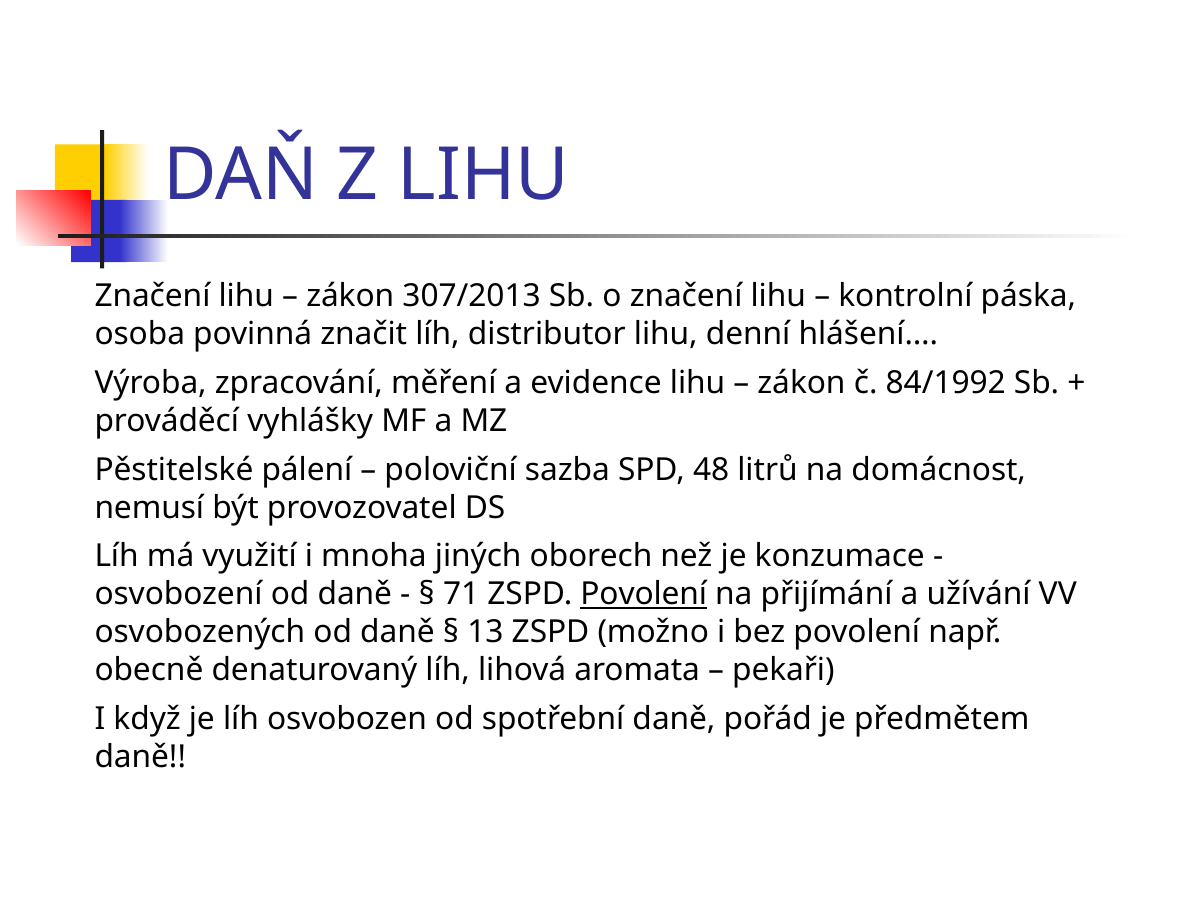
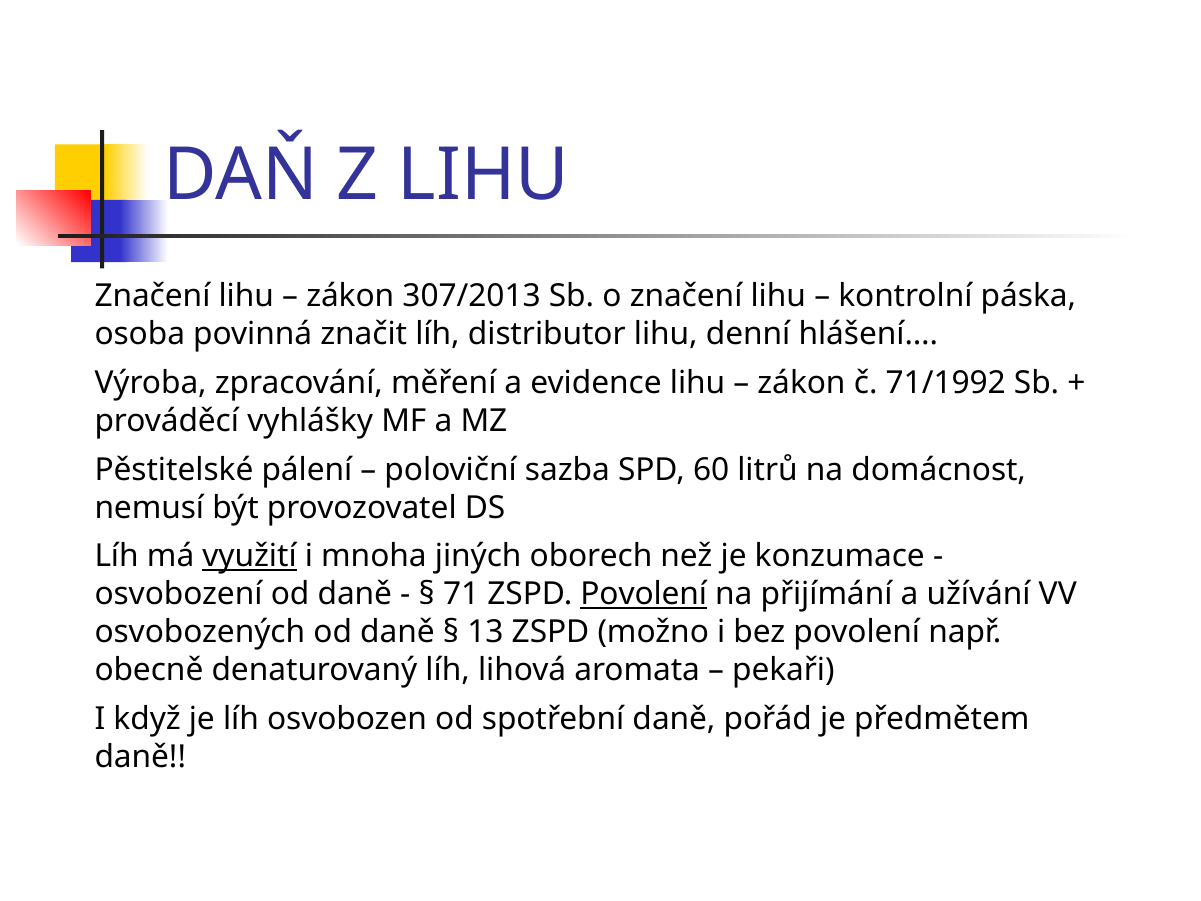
84/1992: 84/1992 -> 71/1992 (946, 383)
48: 48 -> 60 (711, 469)
využití underline: none -> present (250, 556)
